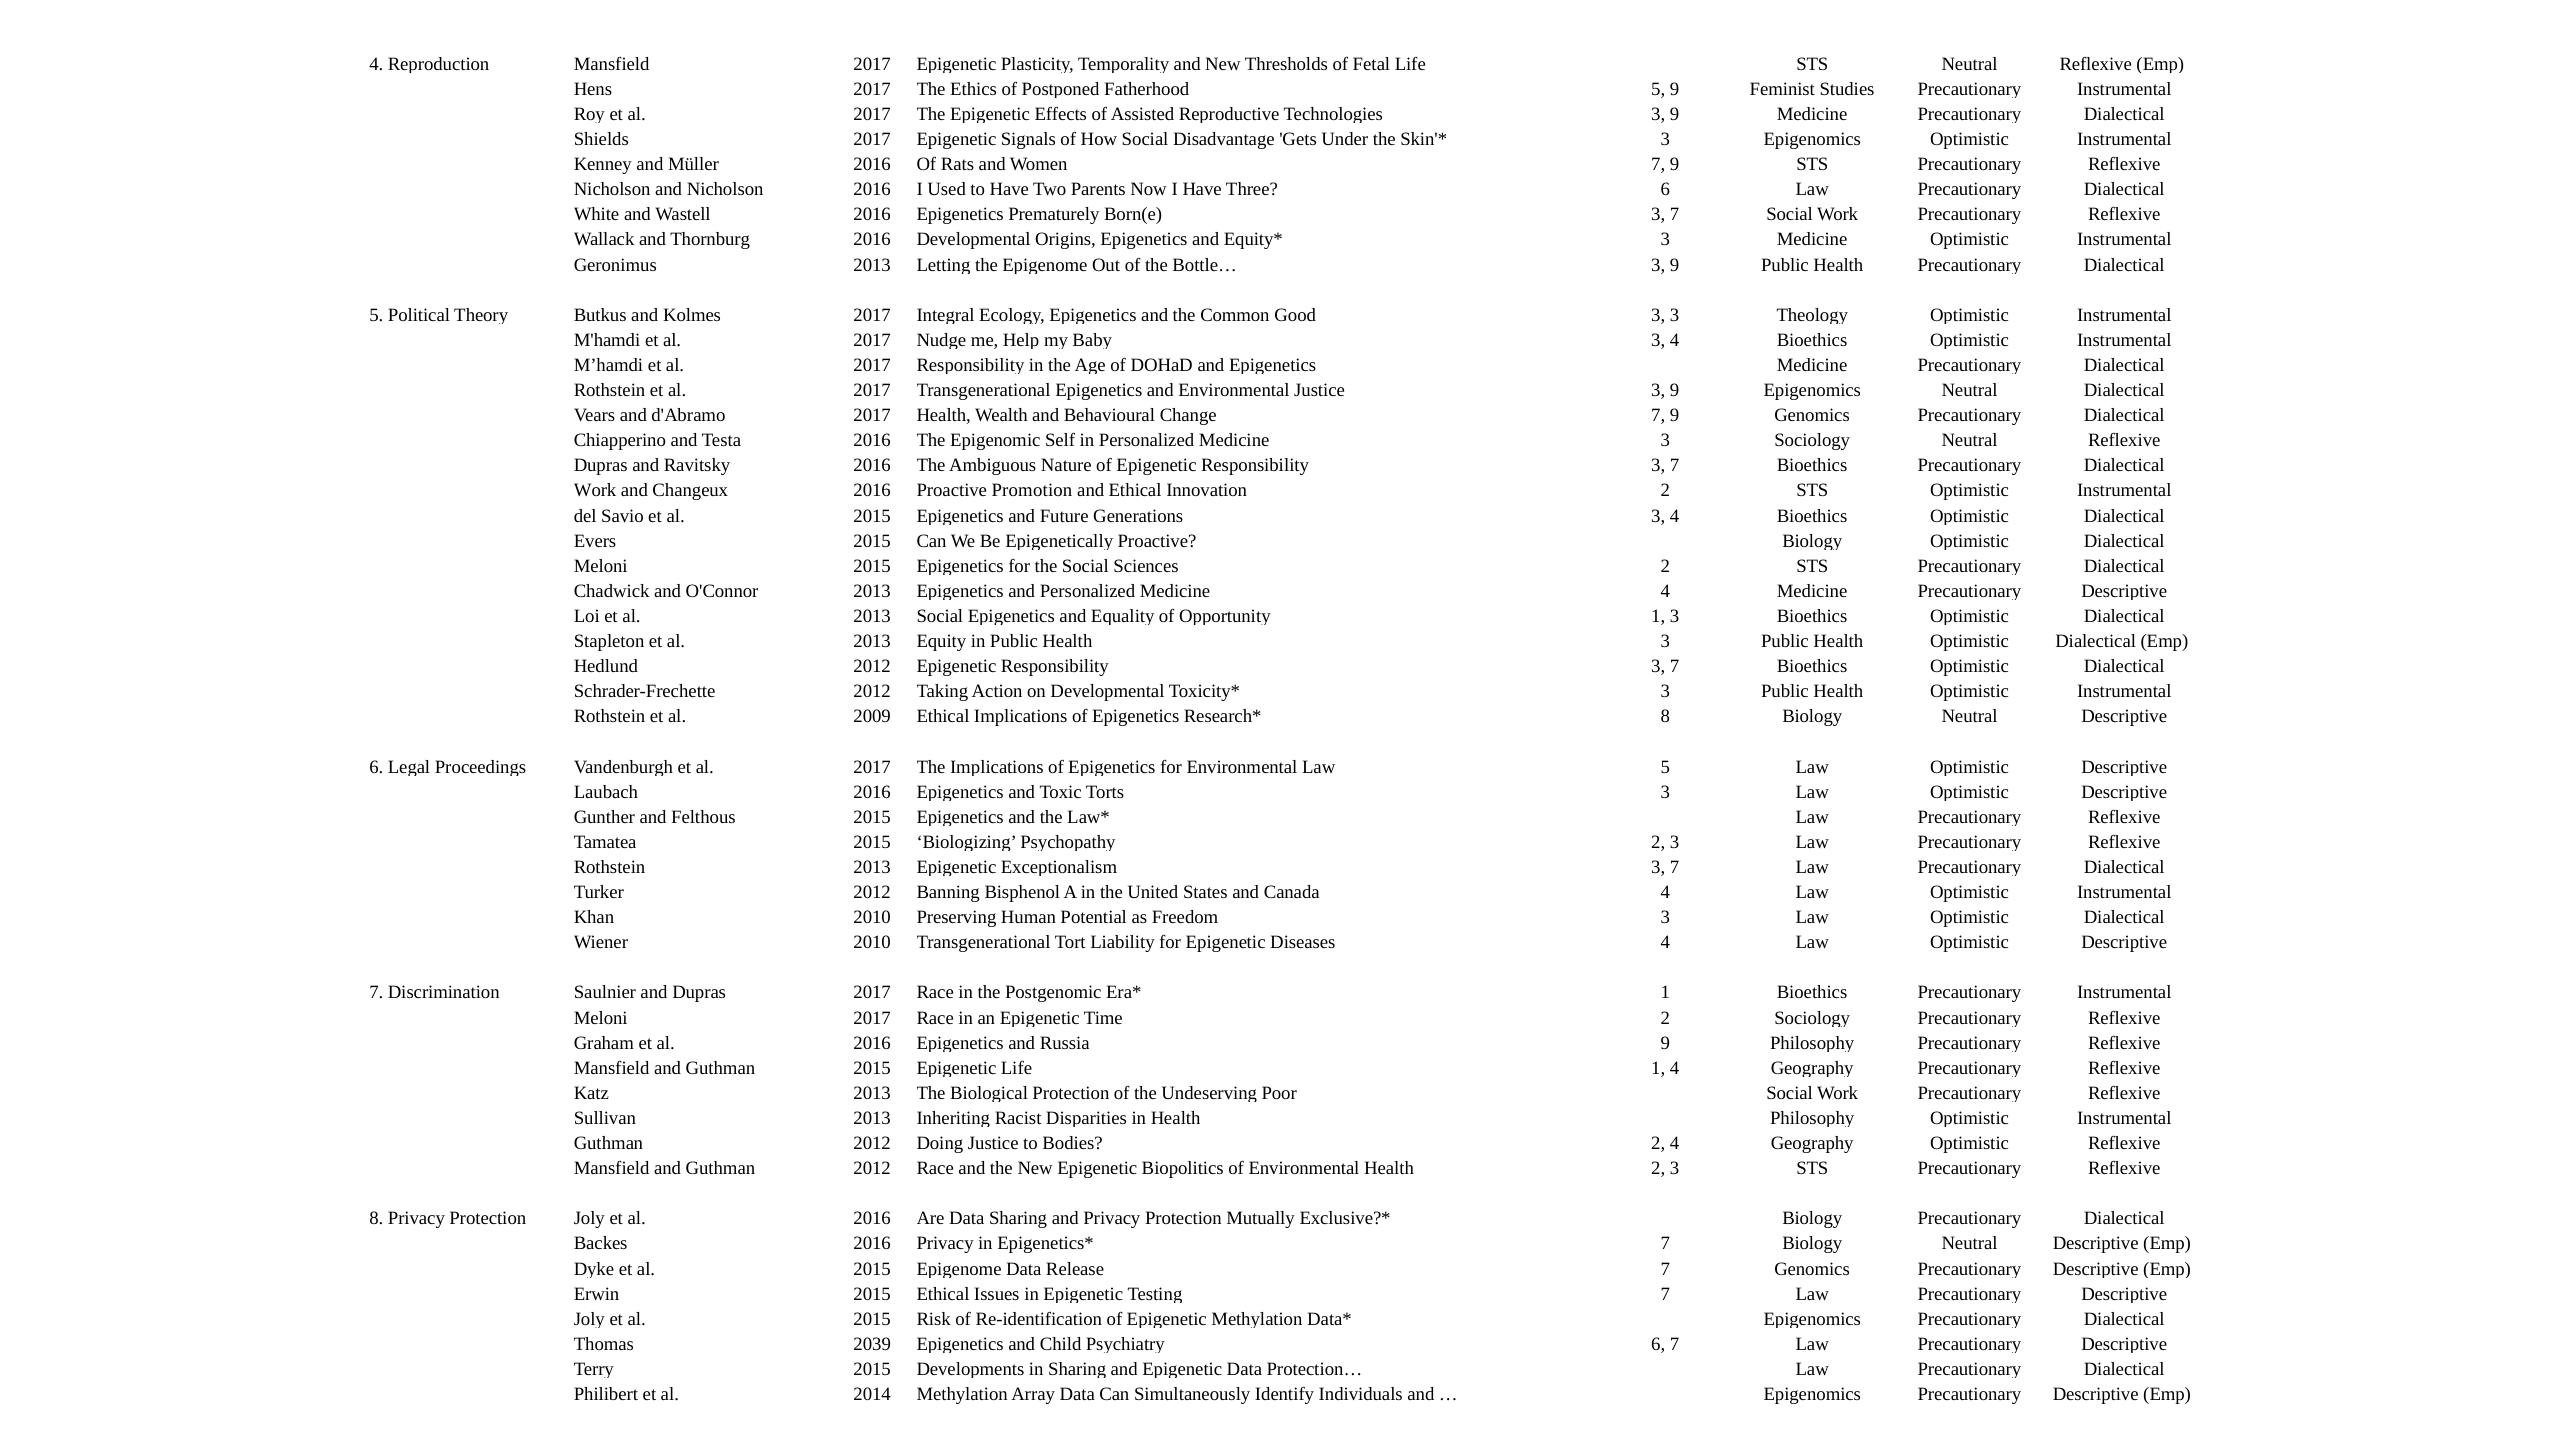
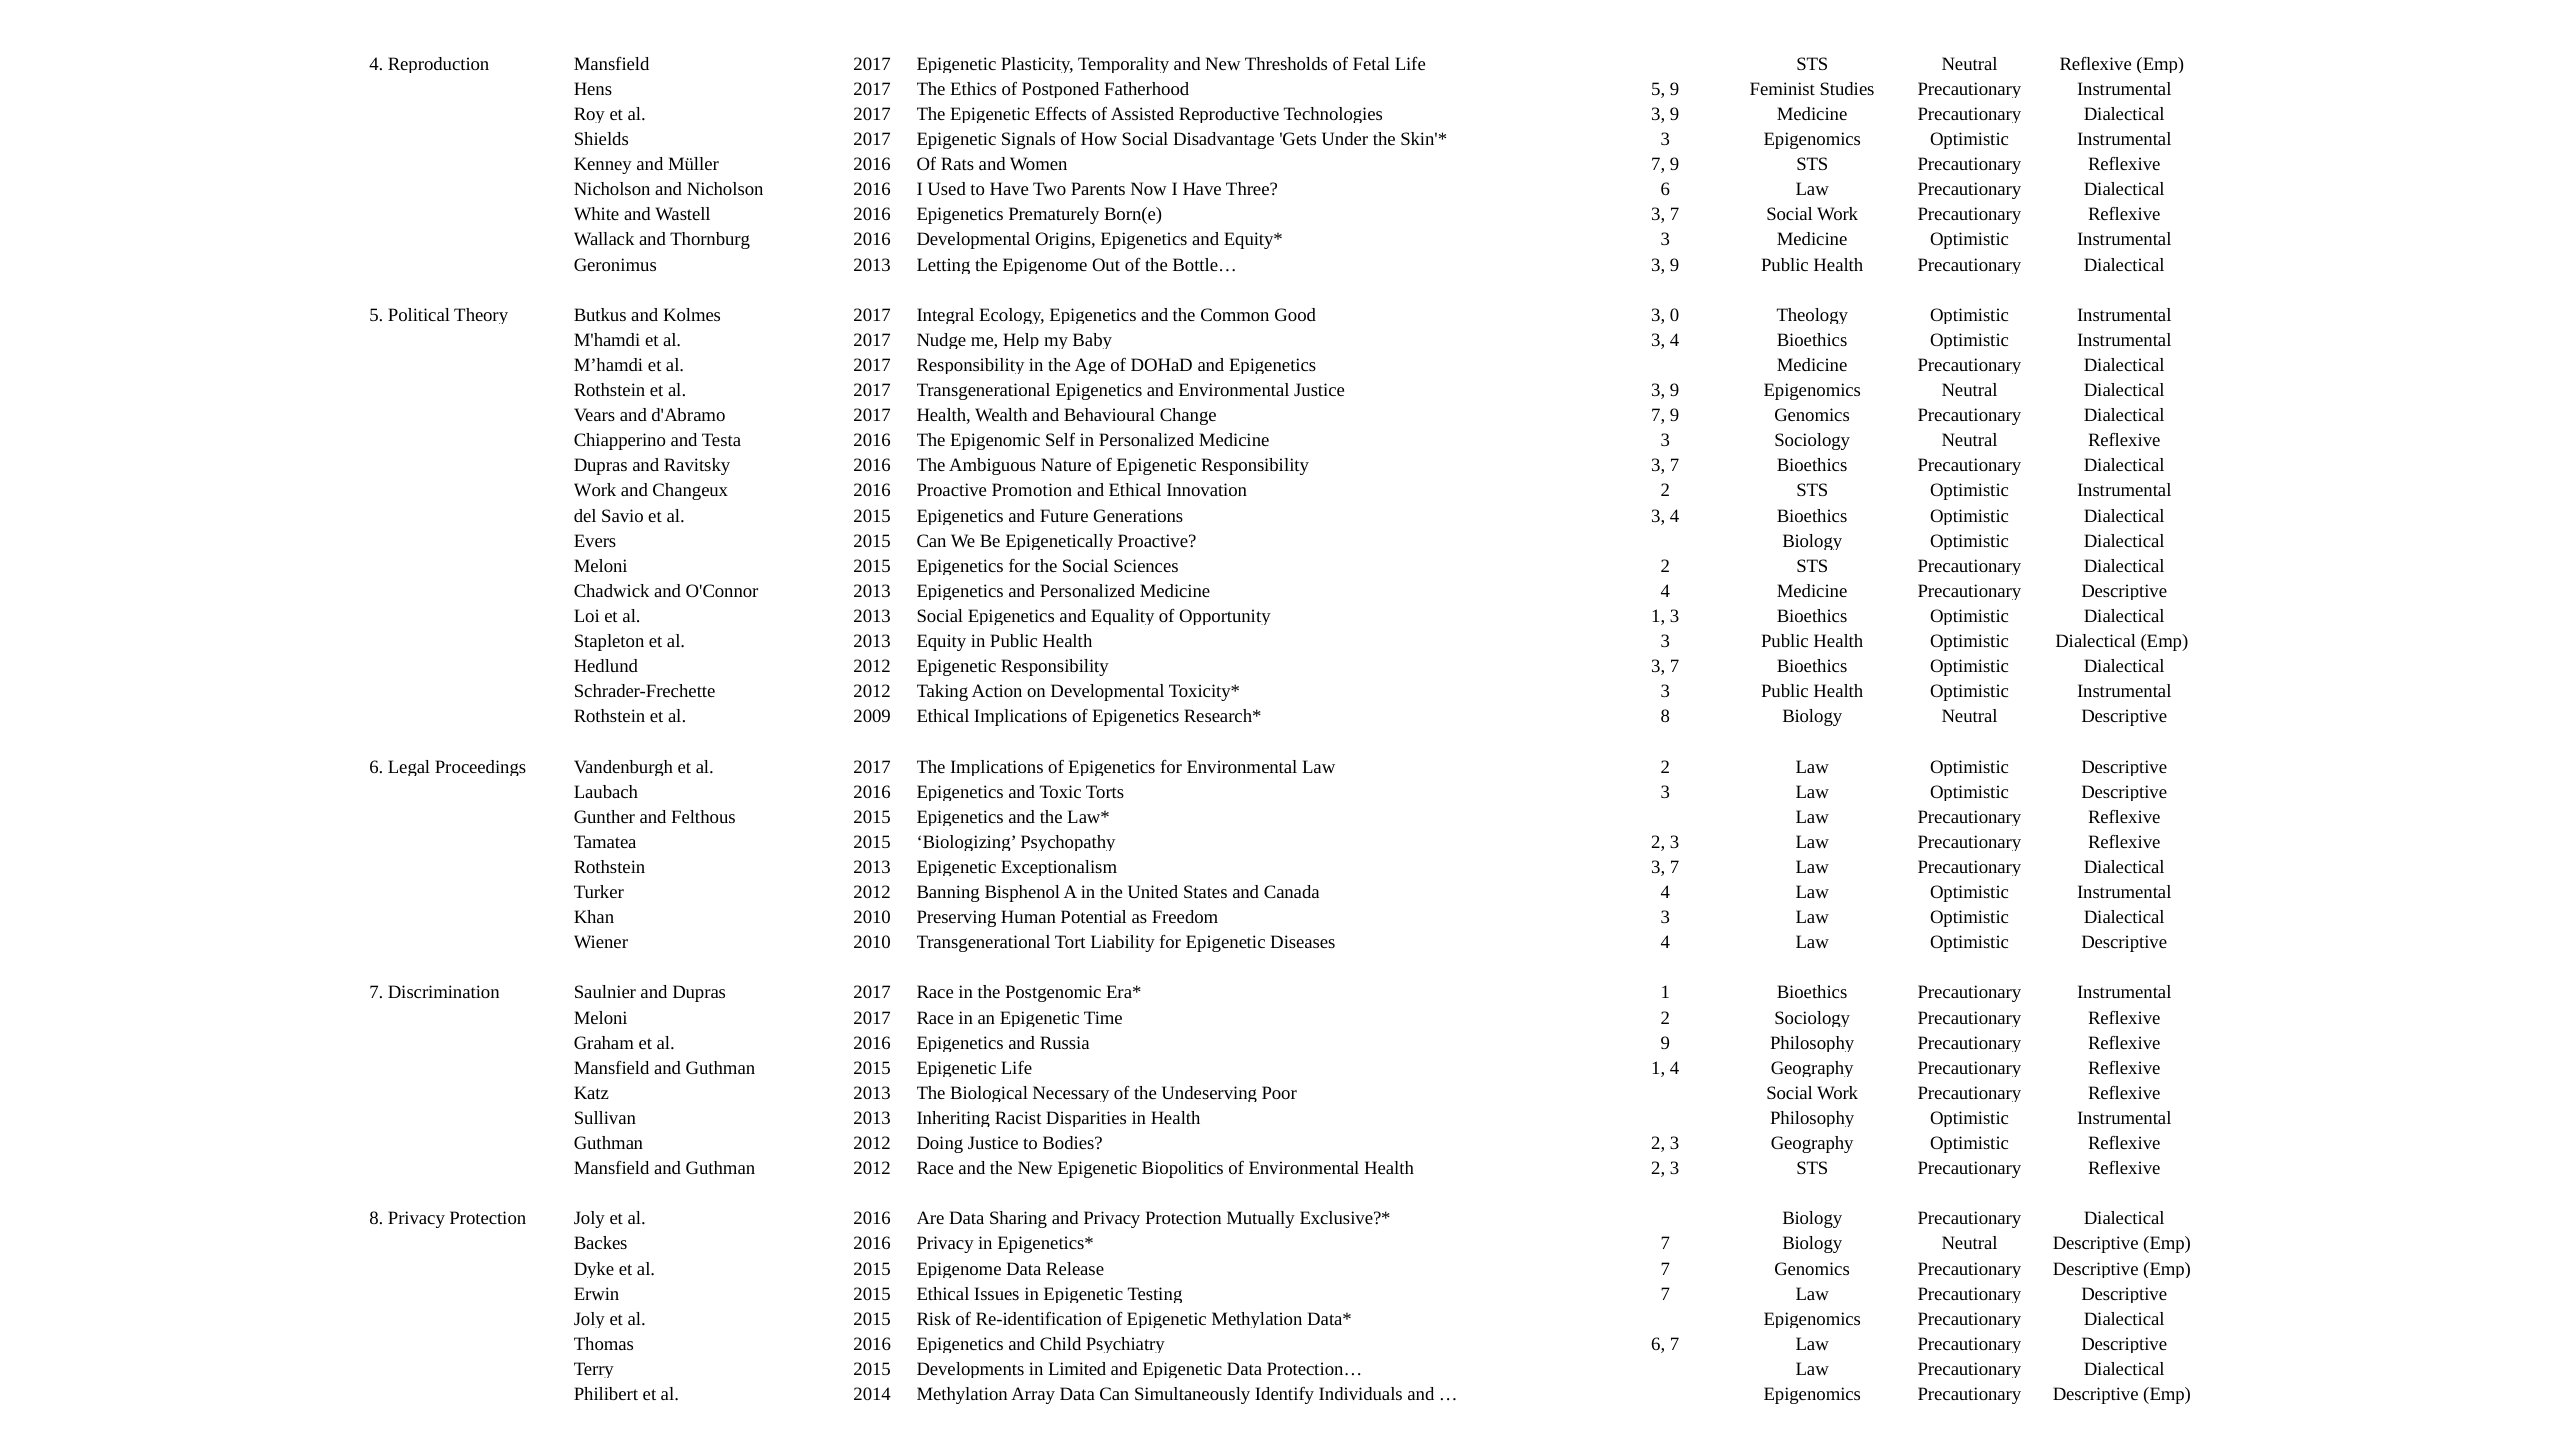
3 3: 3 -> 0 (1675, 315)
Law 5: 5 -> 2 (1665, 767)
Biological Protection: Protection -> Necessary (1071, 1093)
Bodies 2 4: 4 -> 3 (1675, 1143)
Thomas 2039: 2039 -> 2016 (872, 1344)
in Sharing: Sharing -> Limited (1077, 1369)
